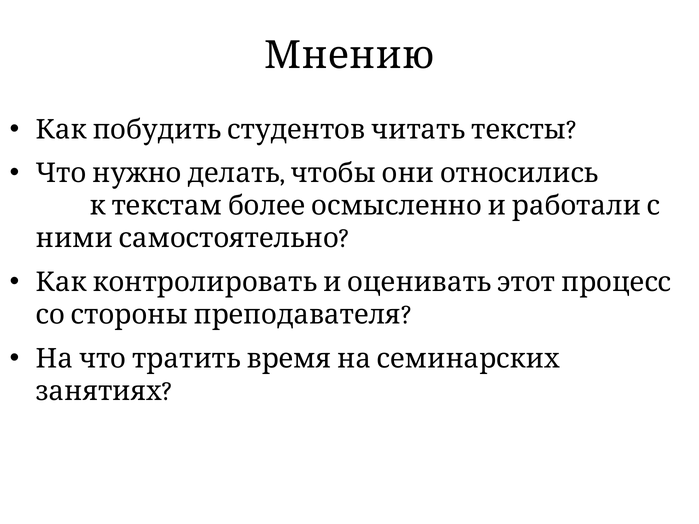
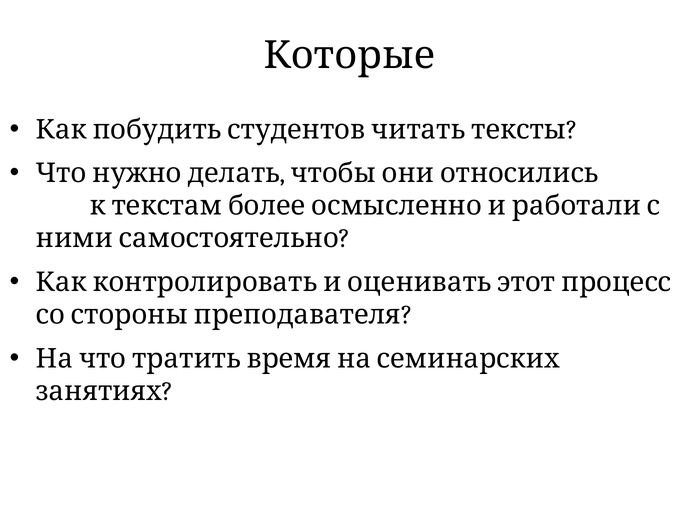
Мнению: Мнению -> Которые (349, 55)
